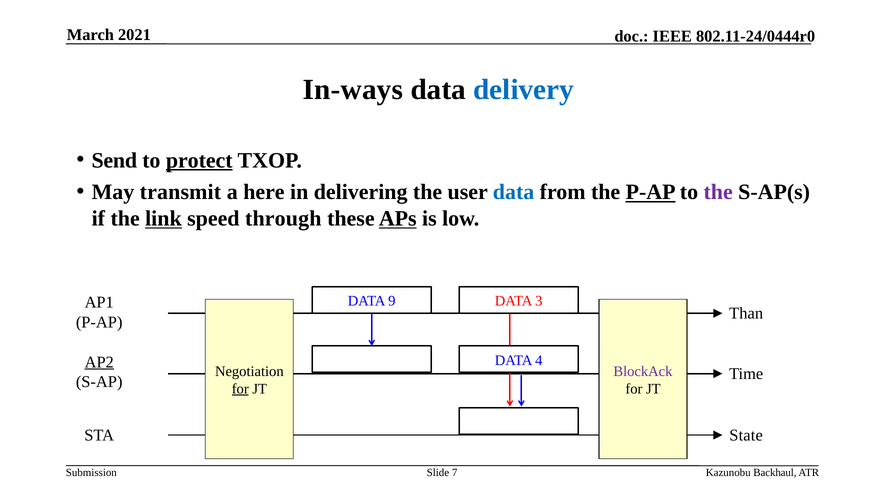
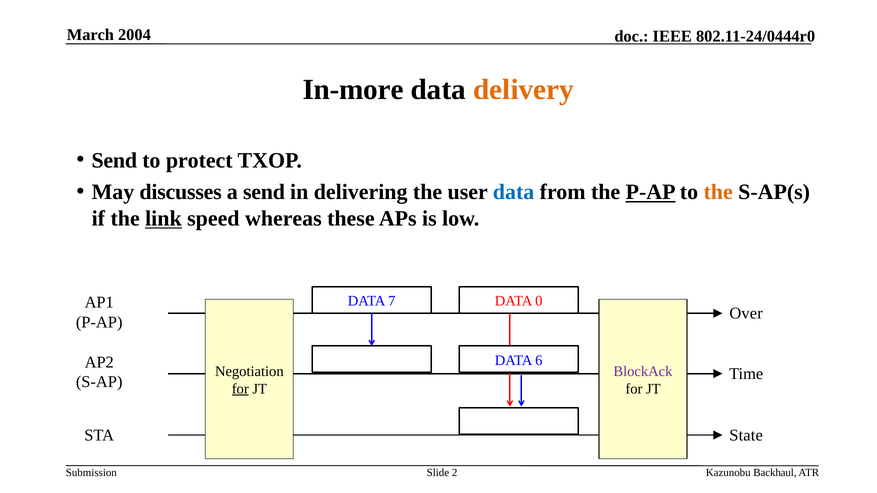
2021: 2021 -> 2004 (134, 35)
In-ways: In-ways -> In-more (353, 90)
delivery colour: blue -> orange (524, 90)
protect underline: present -> none (199, 161)
transmit: transmit -> discusses (181, 192)
a here: here -> send (264, 192)
the colour: purple -> orange (718, 192)
through: through -> whereas (283, 219)
APs underline: present -> none (398, 219)
9: 9 -> 7 (392, 301)
3: 3 -> 0 (539, 301)
Than: Than -> Over (746, 314)
4: 4 -> 6 (539, 360)
AP2 underline: present -> none (99, 362)
7: 7 -> 2 (455, 473)
